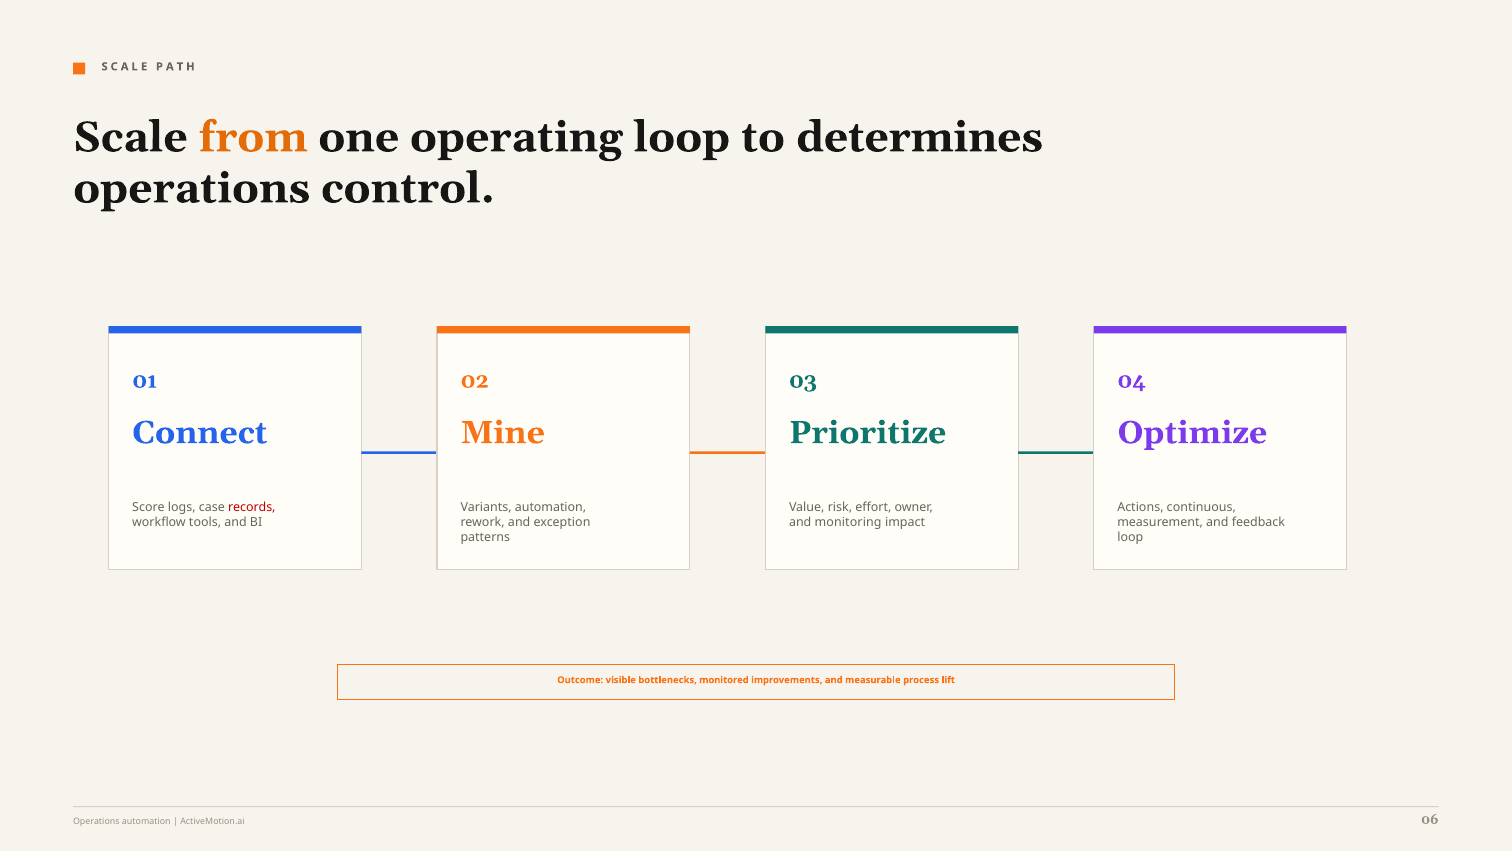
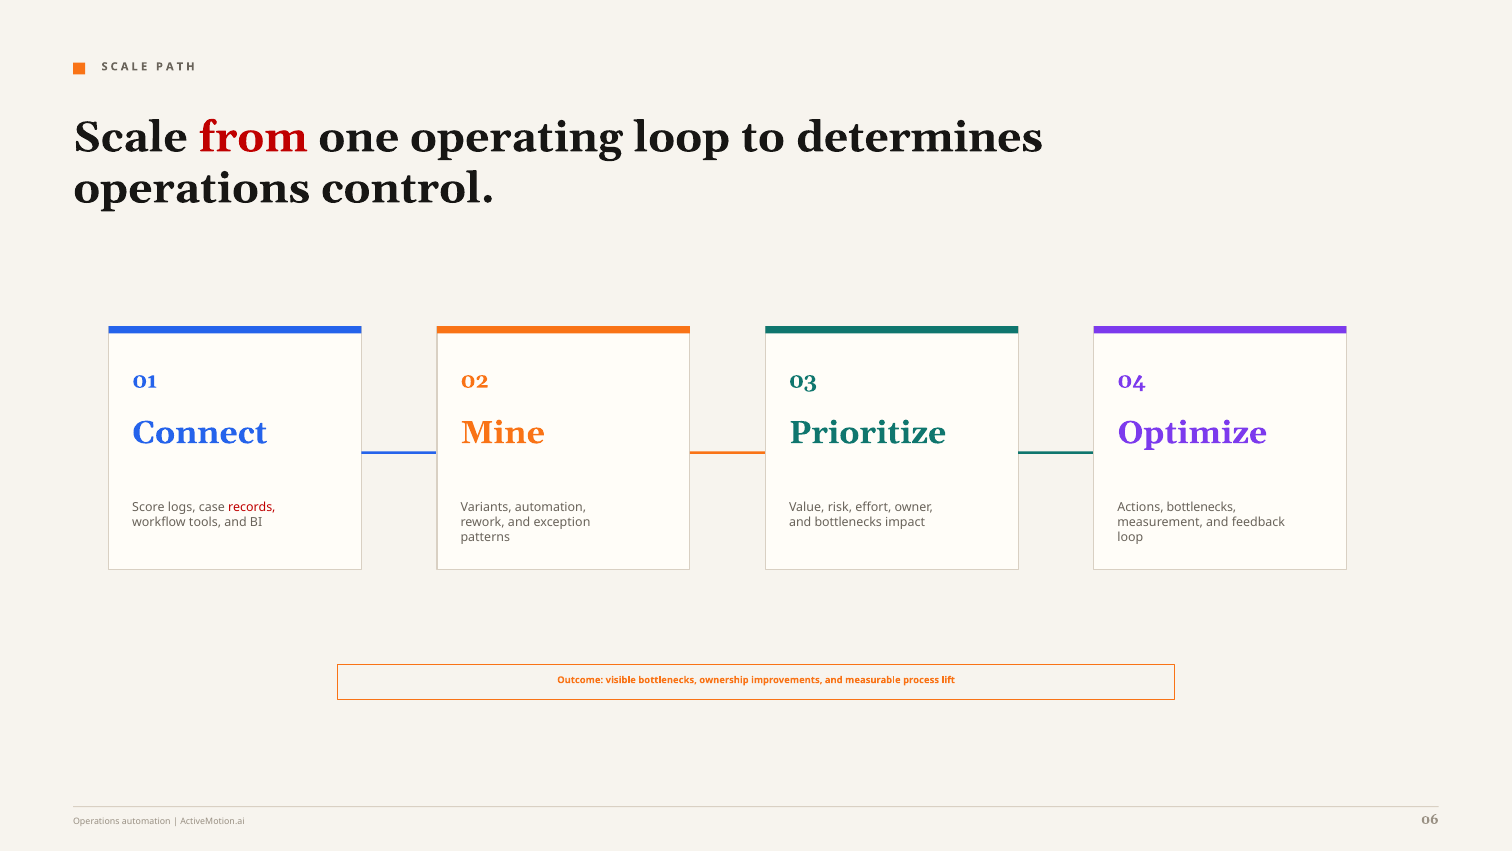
from colour: orange -> red (253, 137)
Actions continuous: continuous -> bottlenecks (1201, 507)
and monitoring: monitoring -> bottlenecks (848, 522)
monitored: monitored -> ownership (724, 680)
